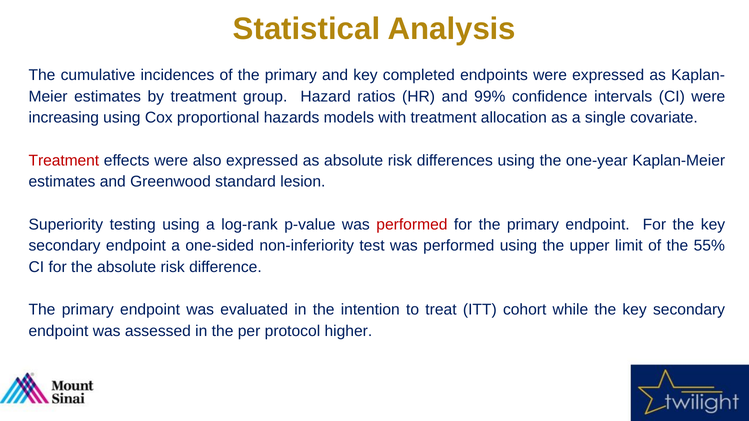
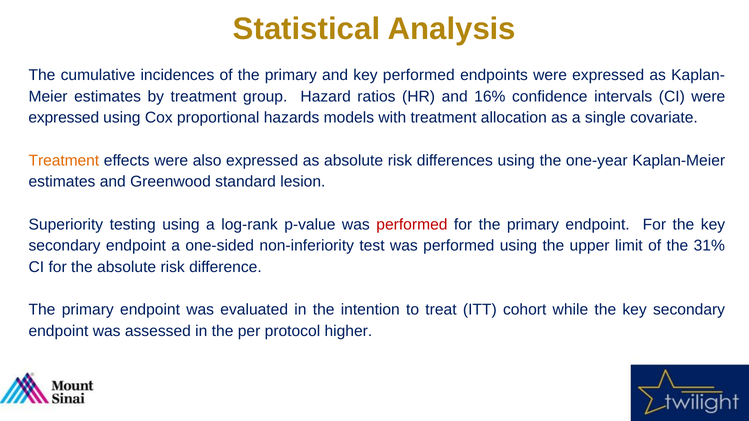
key completed: completed -> performed (419, 75)
99%: 99% -> 16% (490, 96)
increasing: increasing -> expressed (64, 118)
Treatment colour: red -> orange (64, 160)
55%: 55% -> 31% (709, 246)
